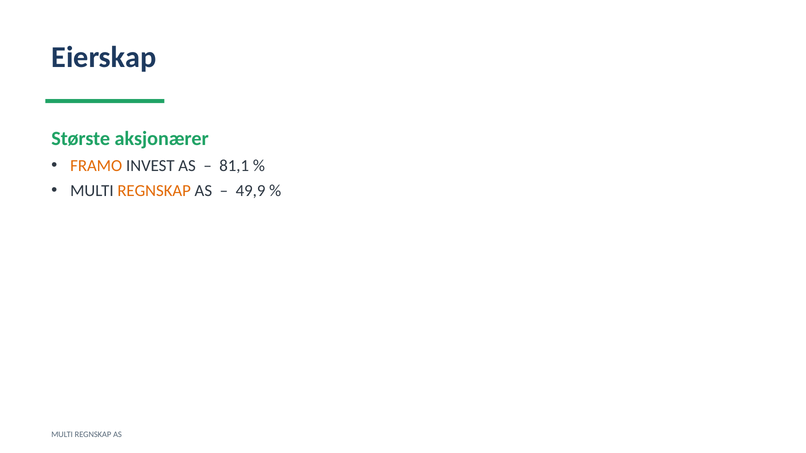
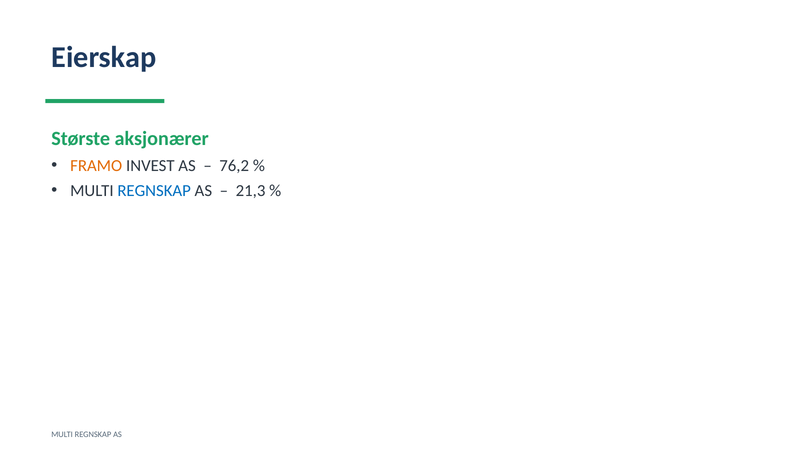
81,1: 81,1 -> 76,2 (234, 166)
REGNSKAP colour: orange -> blue (154, 191)
49,9: 49,9 -> 21,3 (251, 191)
